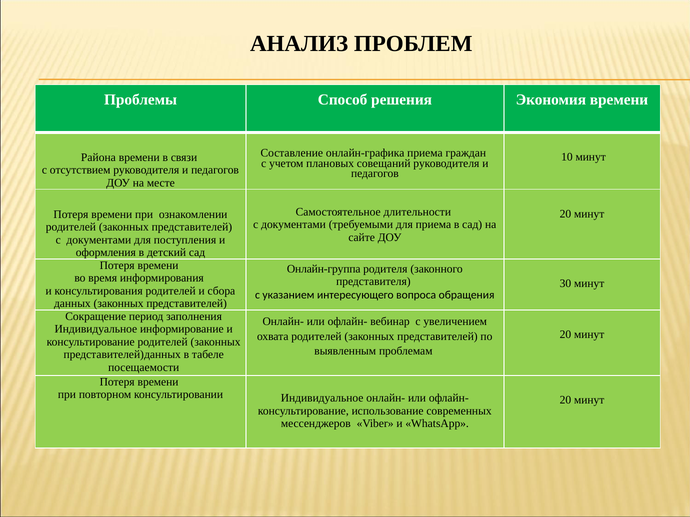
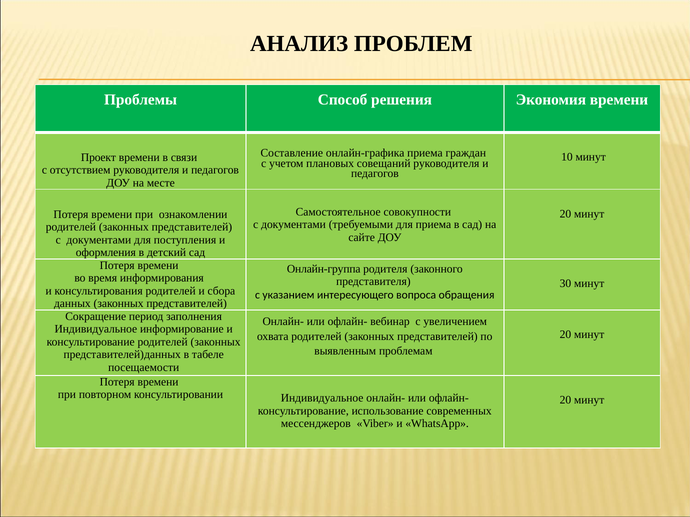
Района: Района -> Проект (98, 158)
длительности: длительности -> совокупности (417, 212)
